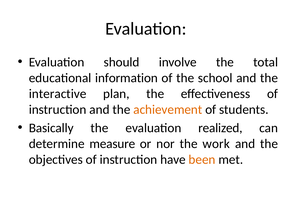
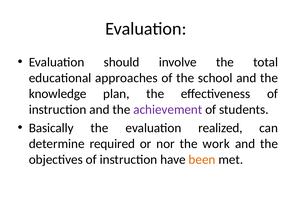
information: information -> approaches (126, 78)
interactive: interactive -> knowledge (58, 94)
achievement colour: orange -> purple (168, 109)
measure: measure -> required (112, 144)
